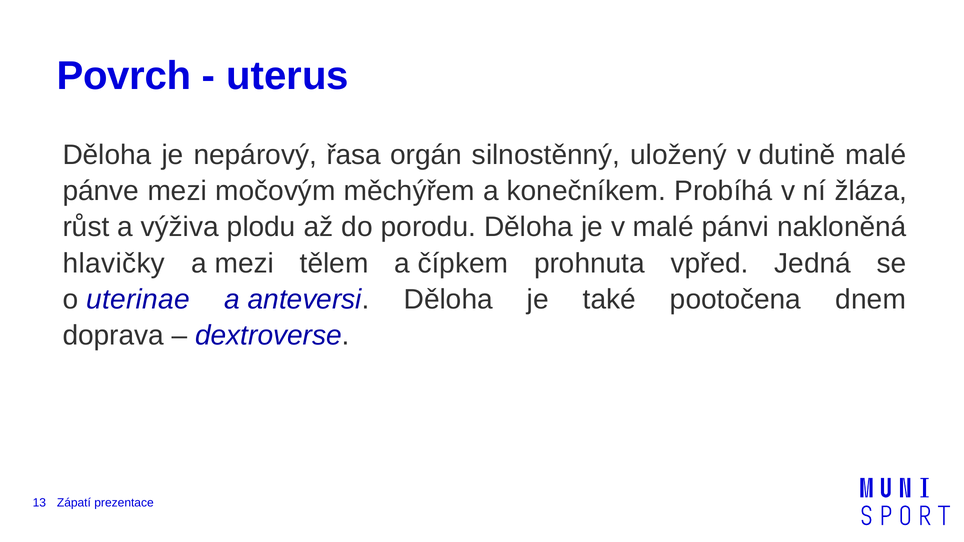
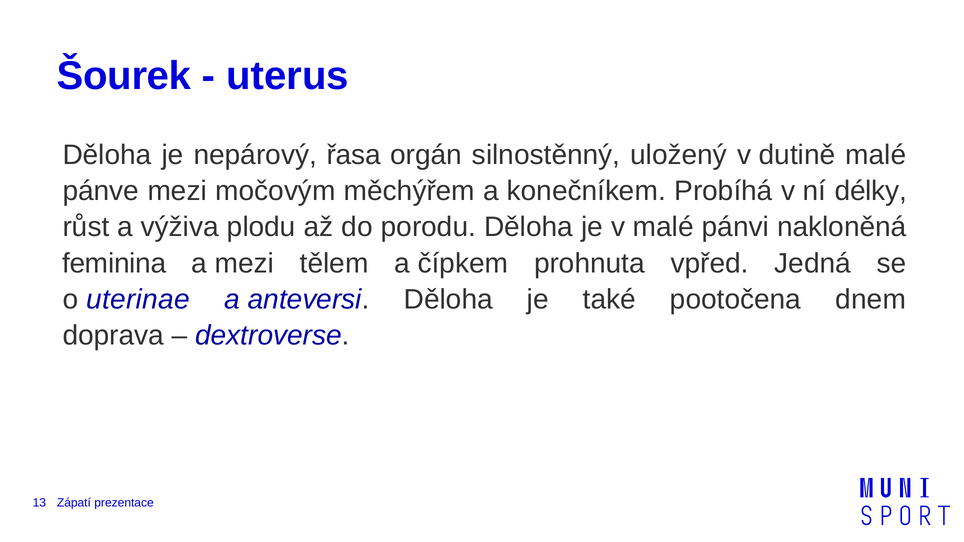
Povrch: Povrch -> Šourek (124, 76)
žláza: žláza -> délky (871, 191)
hlavičky: hlavičky -> feminina (114, 263)
